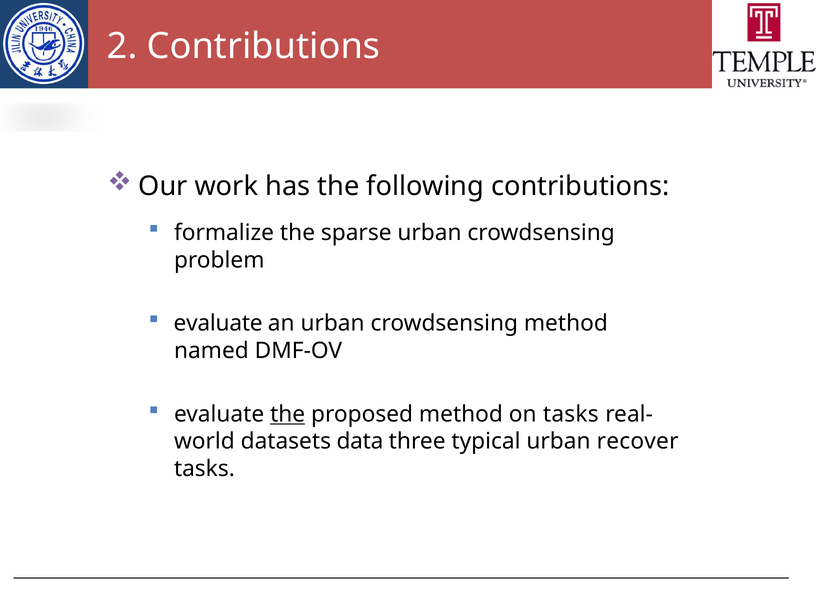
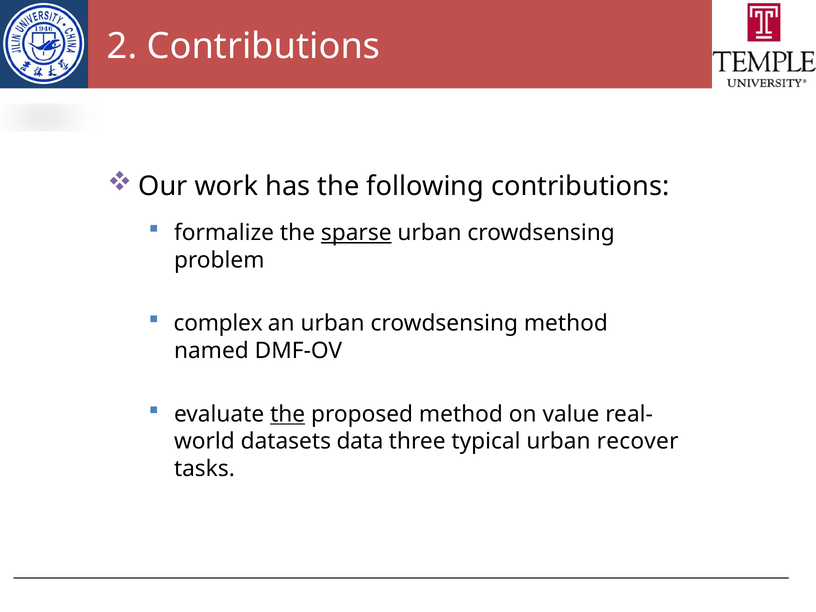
sparse underline: none -> present (356, 233)
evaluate: evaluate -> complex (218, 324)
on tasks: tasks -> value (571, 414)
